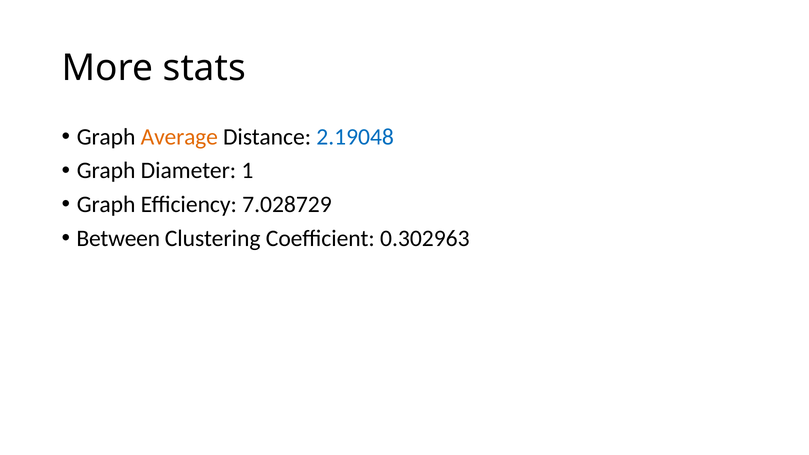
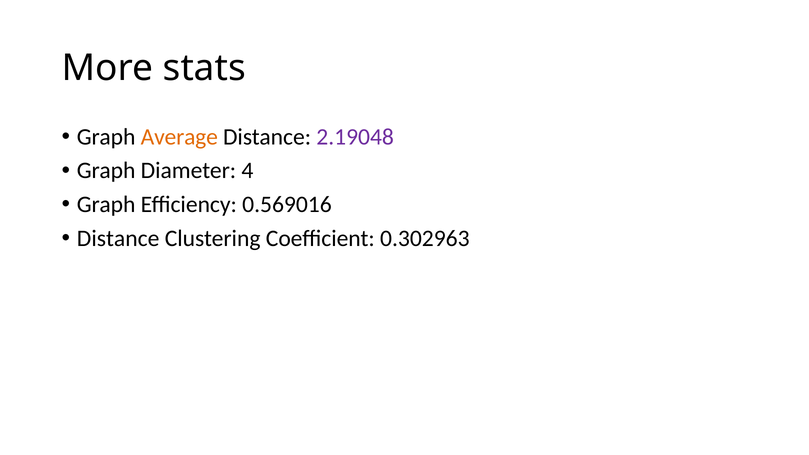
2.19048 colour: blue -> purple (355, 137)
1: 1 -> 4 (247, 171)
7.028729: 7.028729 -> 0.569016 (287, 205)
Between: Between -> Distance (118, 239)
